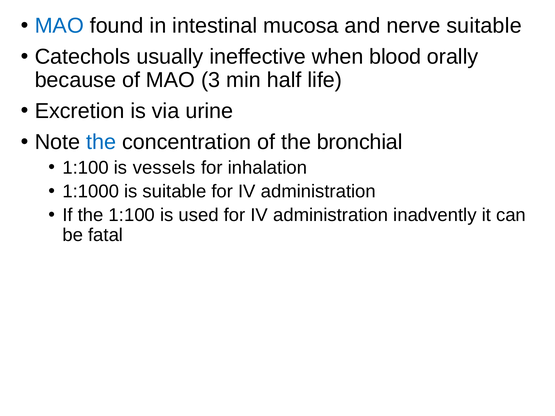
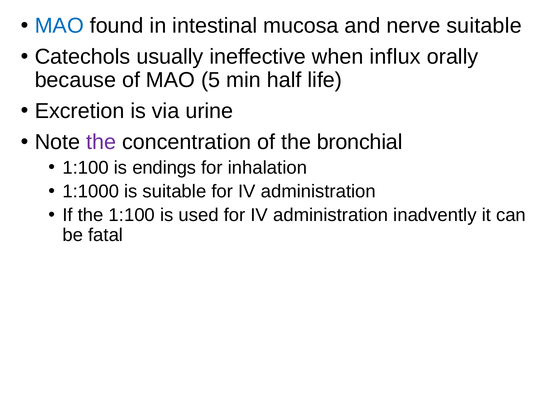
blood: blood -> influx (395, 57)
3: 3 -> 5 (211, 80)
the colour: blue -> purple (101, 142)
vessels: vessels -> endings (164, 168)
